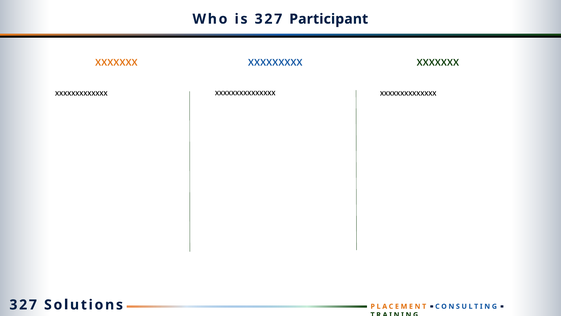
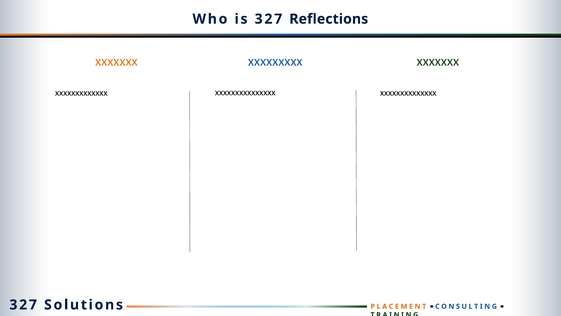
Participant: Participant -> Reflections (329, 19)
